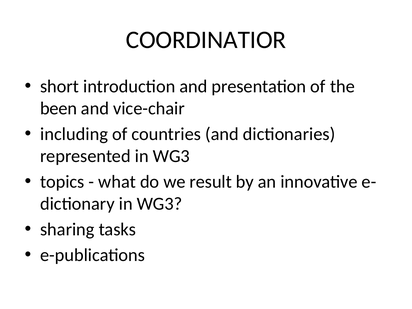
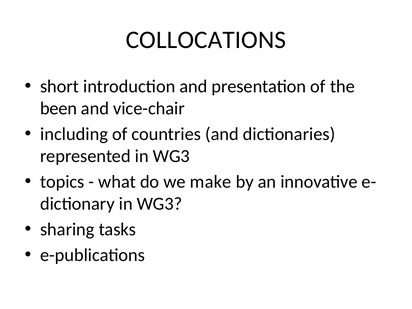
COORDINATIOR: COORDINATIOR -> COLLOCATIONS (206, 40)
result: result -> make (211, 182)
